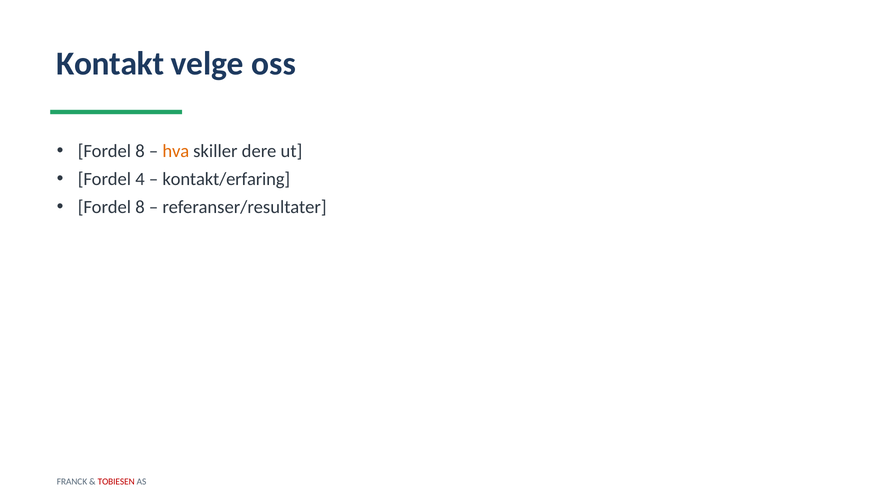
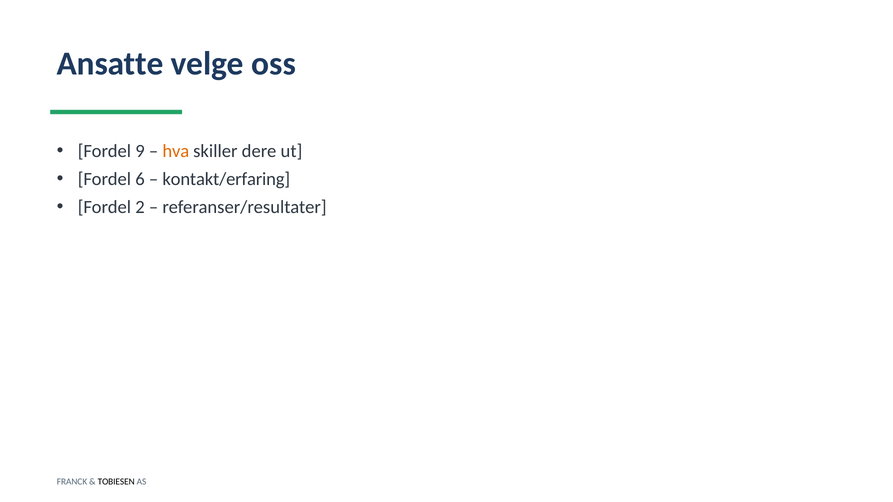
Kontakt: Kontakt -> Ansatte (110, 64)
8: 8 -> 9 (140, 151)
4: 4 -> 6 (140, 179)
8: 8 -> 2 (140, 207)
TOBIESEN colour: red -> black (116, 482)
